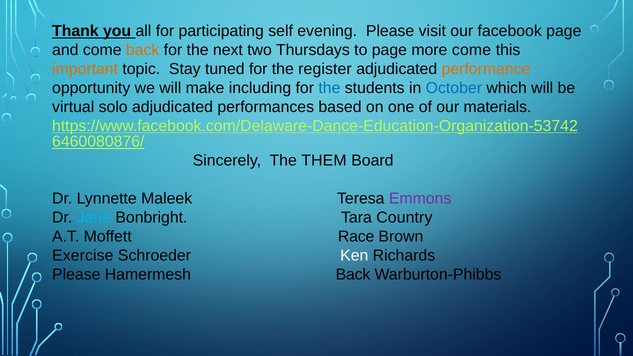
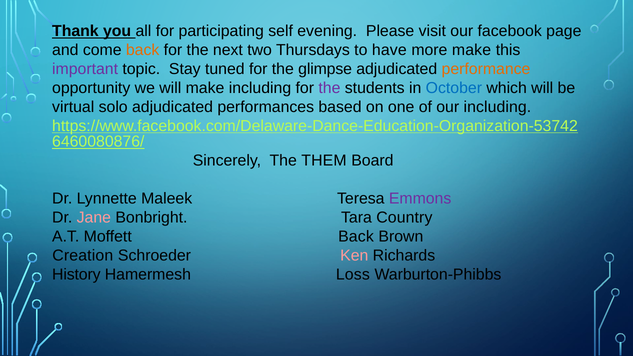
to page: page -> have (389, 50)
more come: come -> make (472, 50)
important colour: orange -> purple (85, 69)
register: register -> glimpse (325, 69)
the colour: blue -> purple (329, 88)
our materials: materials -> including (497, 107)
Jane colour: light blue -> pink (94, 218)
Moffett Race: Race -> Back (356, 237)
Exercise: Exercise -> Creation (83, 256)
Ken colour: white -> pink (354, 256)
Please: Please -> History (76, 275)
Hamermesh Back: Back -> Loss (353, 275)
